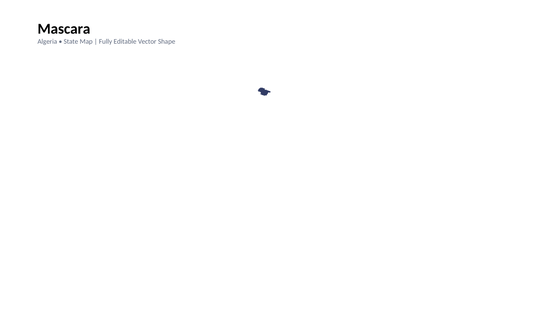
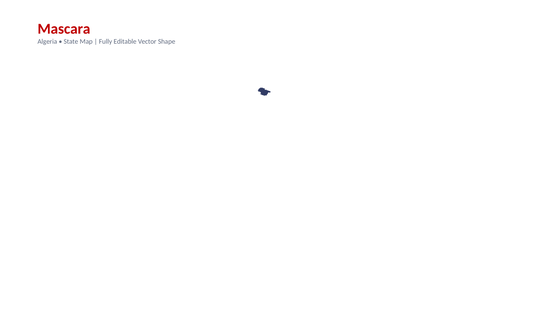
Mascara colour: black -> red (64, 29)
